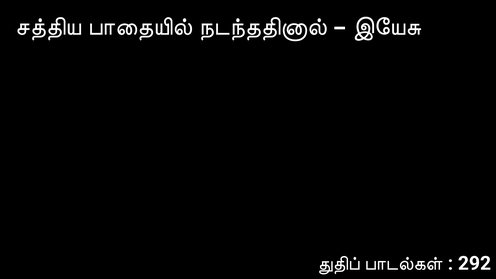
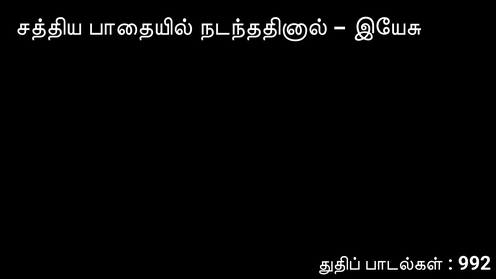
292: 292 -> 992 (474, 263)
